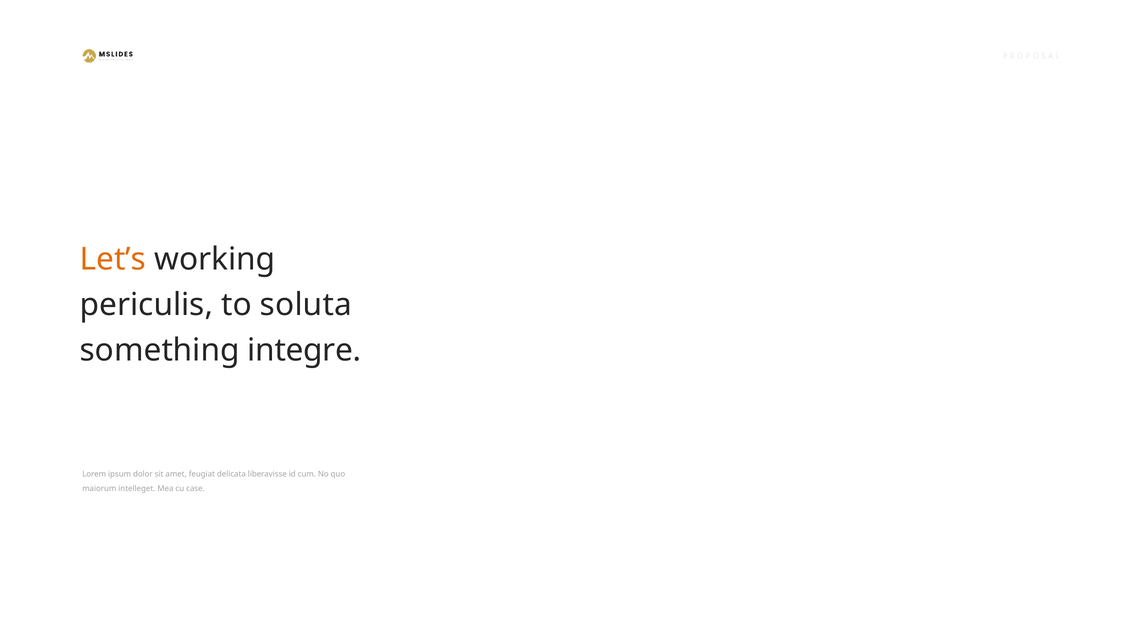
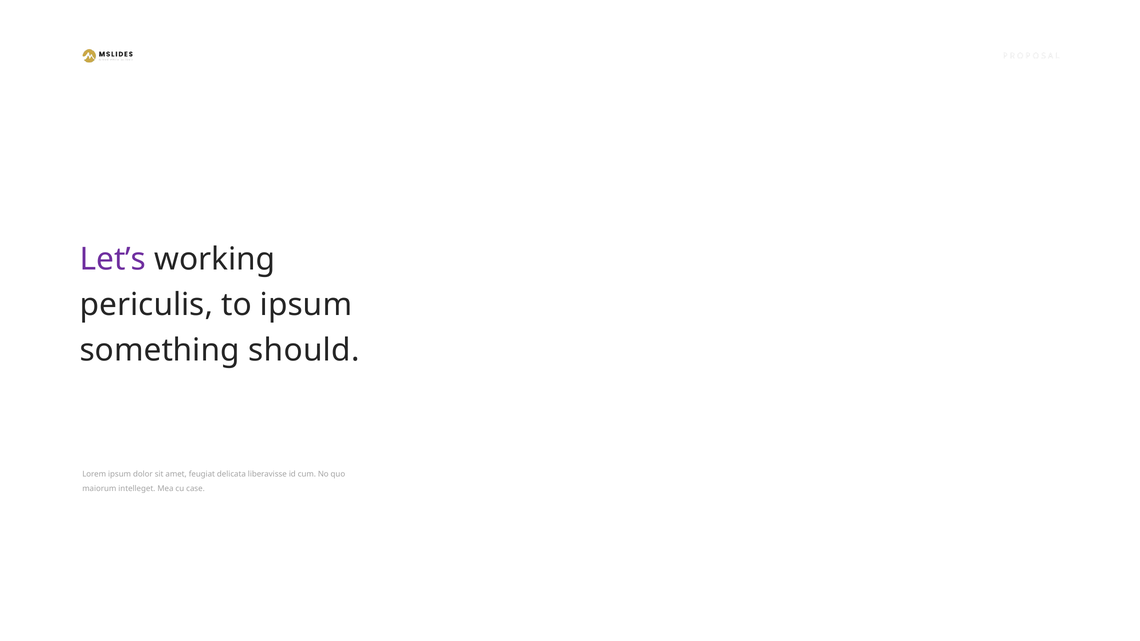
Let’s colour: orange -> purple (113, 259)
to soluta: soluta -> ipsum (306, 305)
integre: integre -> should (304, 350)
